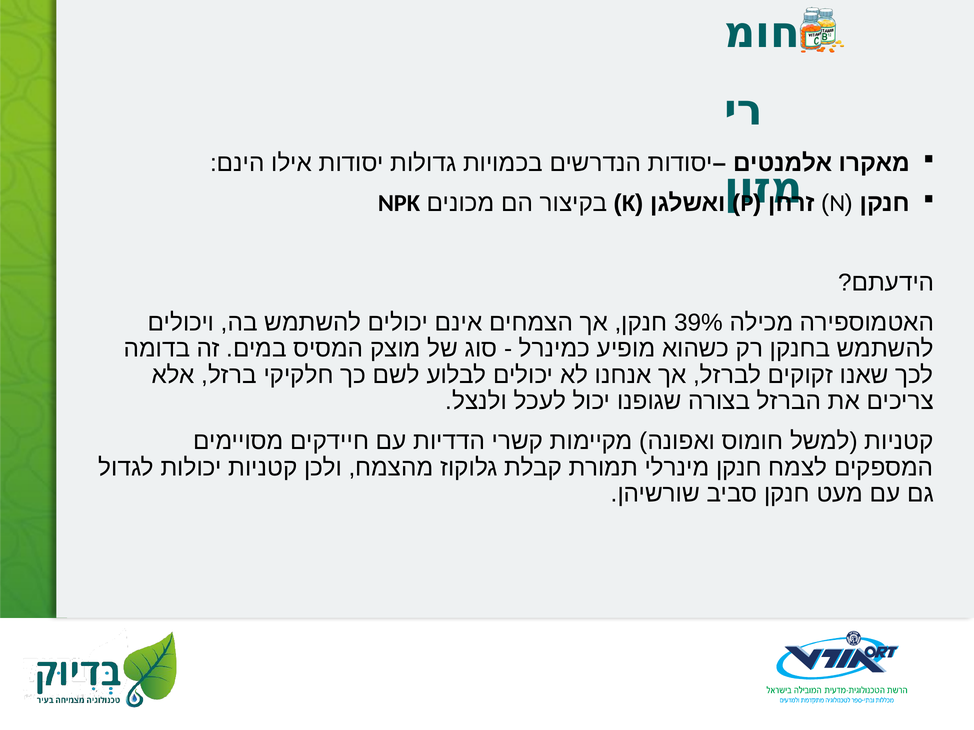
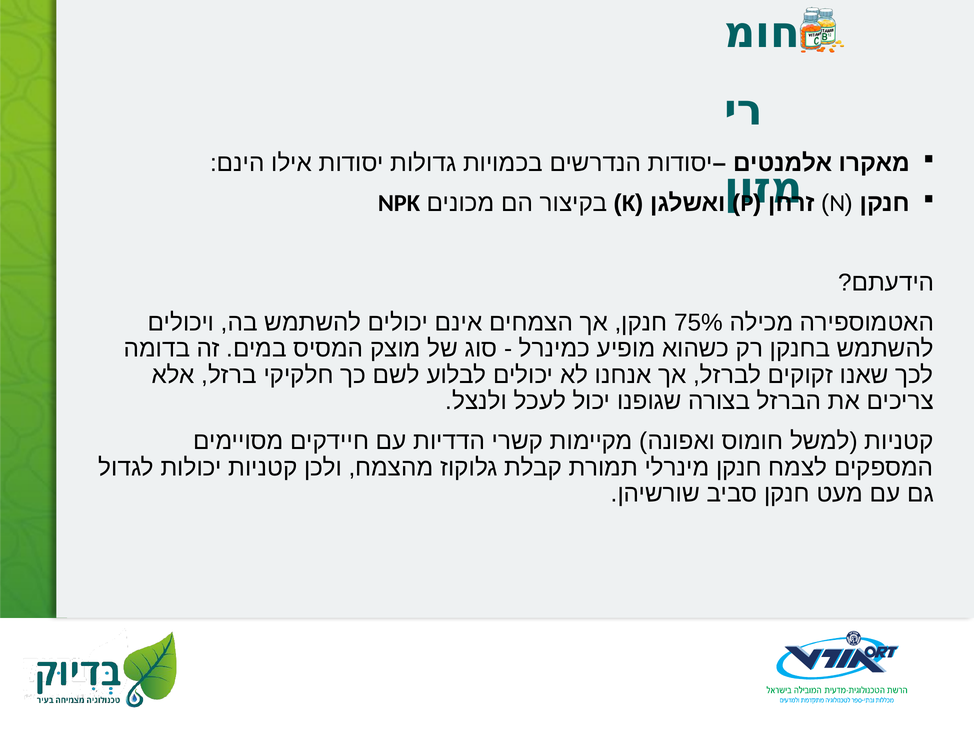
39%: 39% -> 75% (699, 323)
